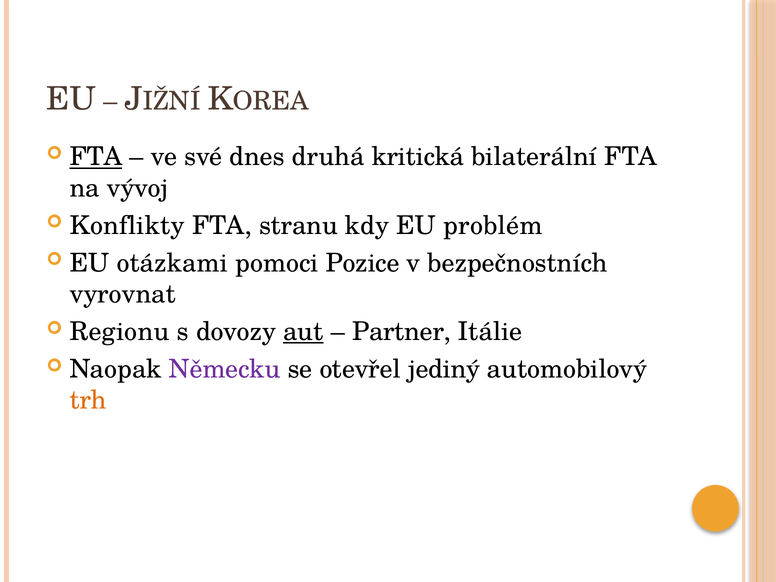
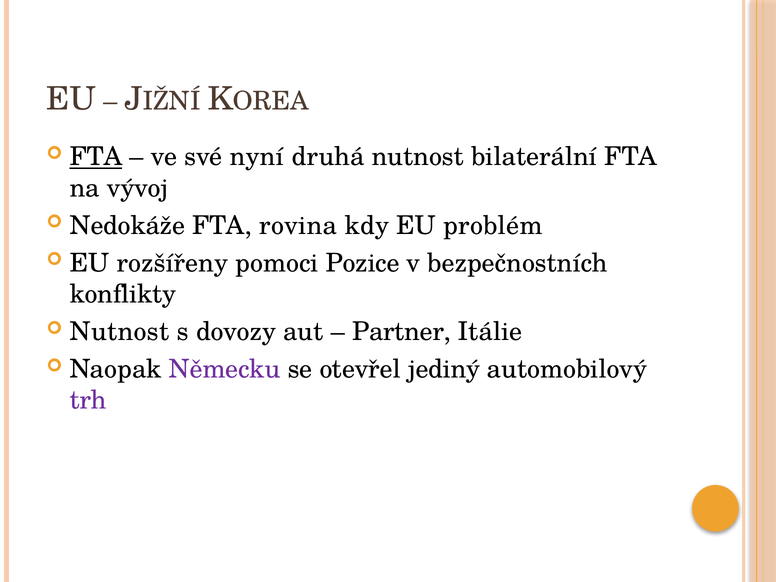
dnes: dnes -> nyní (257, 157)
druhá kritická: kritická -> nutnost (418, 157)
Konflikty: Konflikty -> Nedokáže (127, 226)
stranu: stranu -> rovina (298, 226)
otázkami: otázkami -> rozšířeny (172, 263)
vyrovnat: vyrovnat -> konflikty (123, 294)
Regionu: Regionu -> Nutnost (120, 332)
aut underline: present -> none (303, 332)
trh colour: orange -> purple (88, 400)
